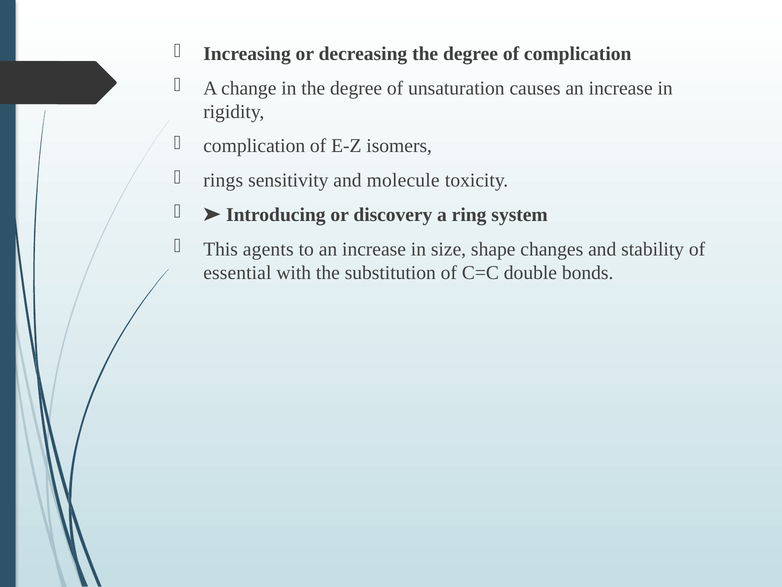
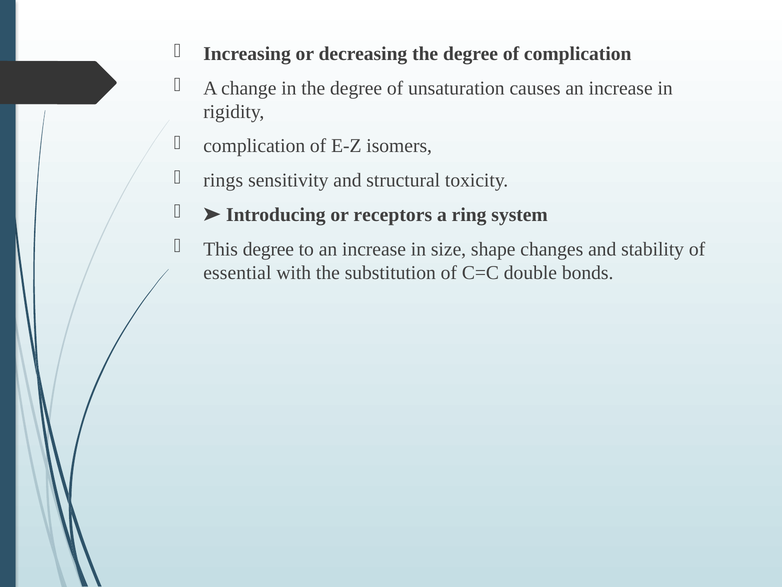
molecule: molecule -> structural (403, 180)
discovery: discovery -> receptors (393, 215)
This agents: agents -> degree (268, 249)
